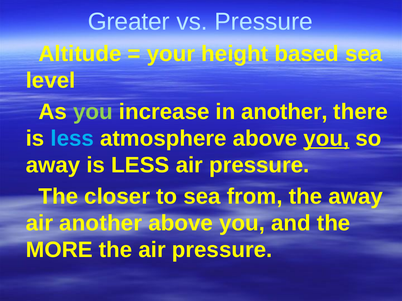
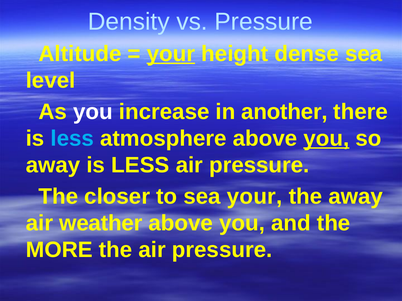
Greater: Greater -> Density (129, 22)
your underline: none -> present (171, 54)
based: based -> dense (307, 54)
you colour: light green -> white (93, 112)
sea from: from -> your (255, 197)
air another: another -> weather (101, 224)
